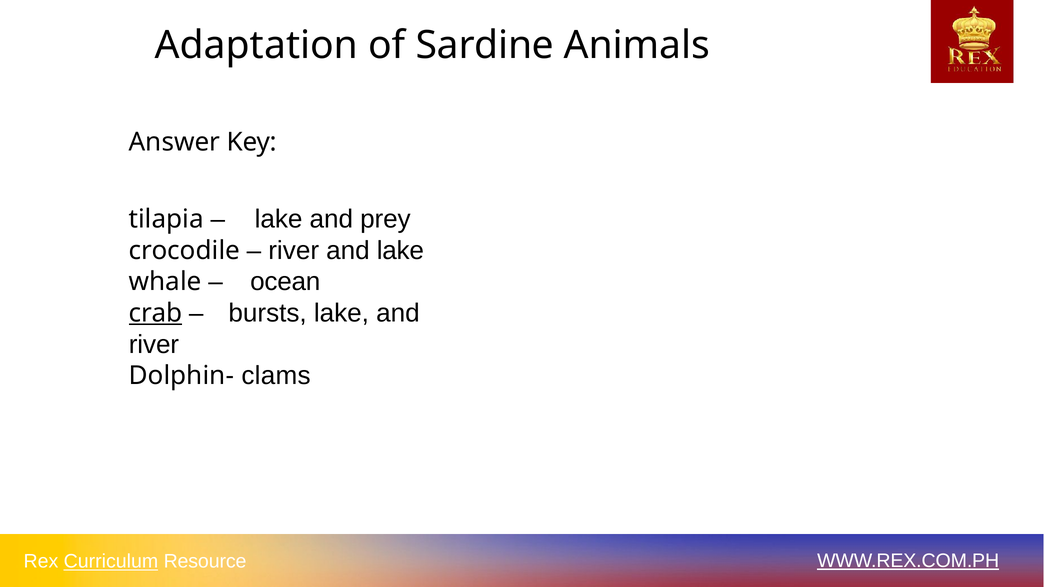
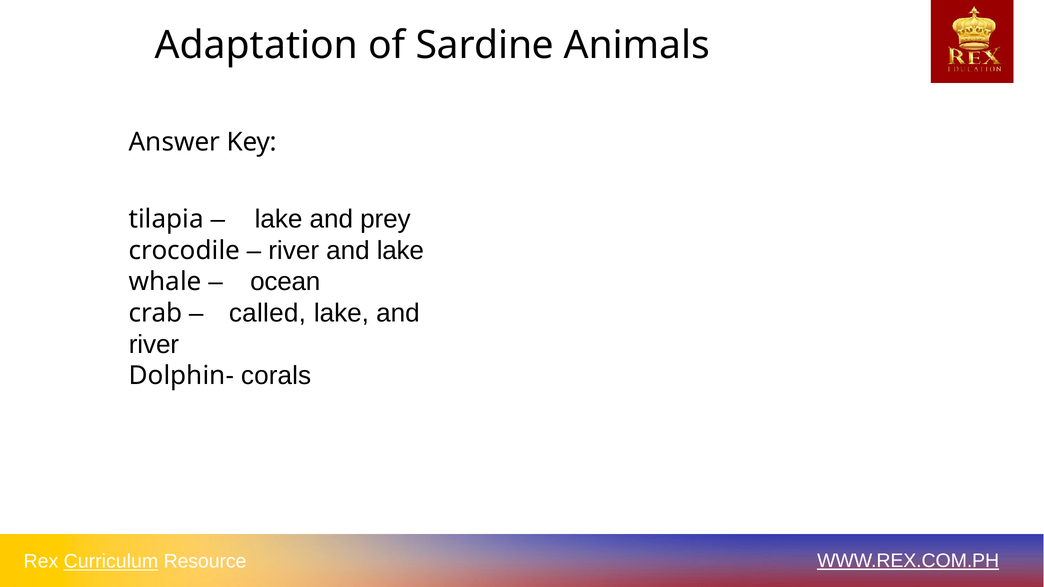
crab underline: present -> none (156, 313)
bursts: bursts -> called (267, 313)
clams: clams -> corals (276, 376)
